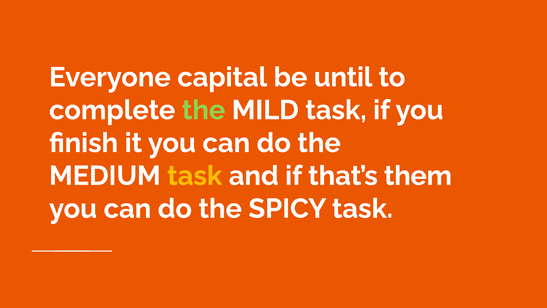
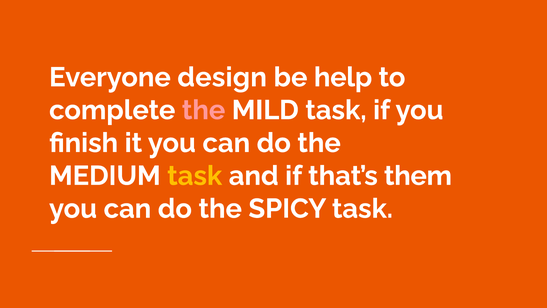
capital: capital -> design (222, 77)
until: until -> help (343, 77)
the colour: light green -> pink (204, 110)
